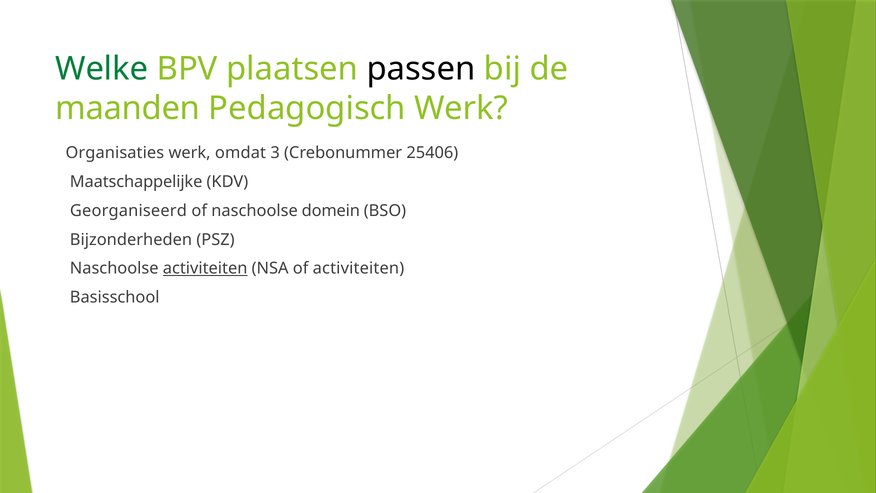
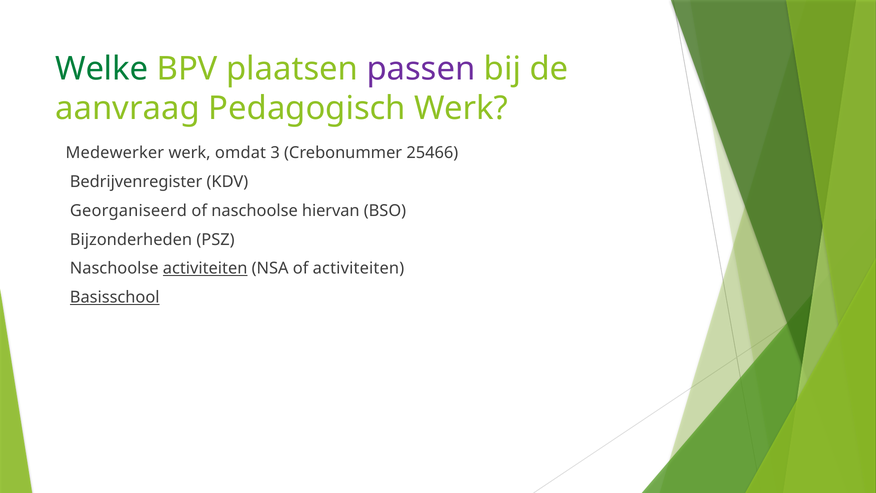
passen colour: black -> purple (421, 69)
maanden: maanden -> aanvraag (128, 109)
Organisaties: Organisaties -> Medewerker (115, 153)
25406: 25406 -> 25466 (432, 153)
Maatschappelijke: Maatschappelijke -> Bedrijvenregister (136, 182)
domein: domein -> hiervan (331, 211)
Basisschool underline: none -> present (115, 297)
